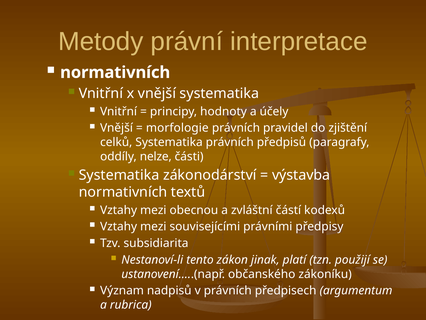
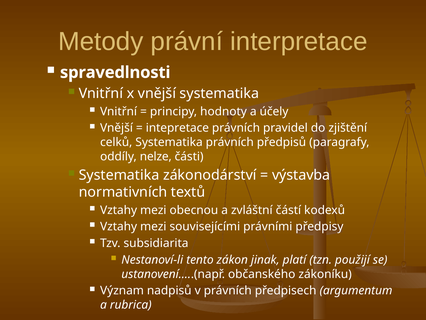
normativních: normativních -> spravedlnosti (115, 72)
morfologie: morfologie -> intepretace (177, 128)
